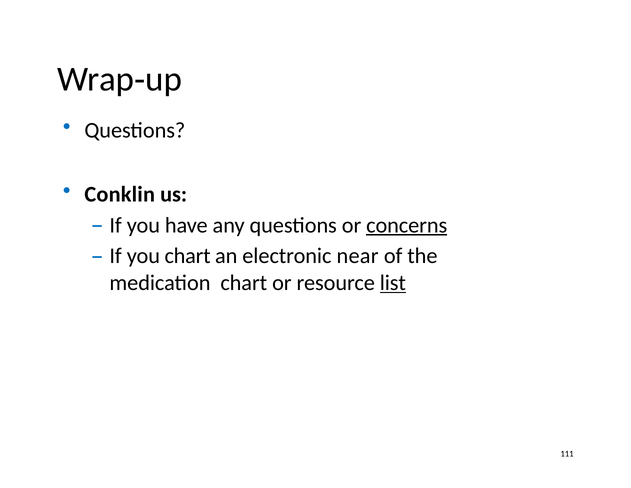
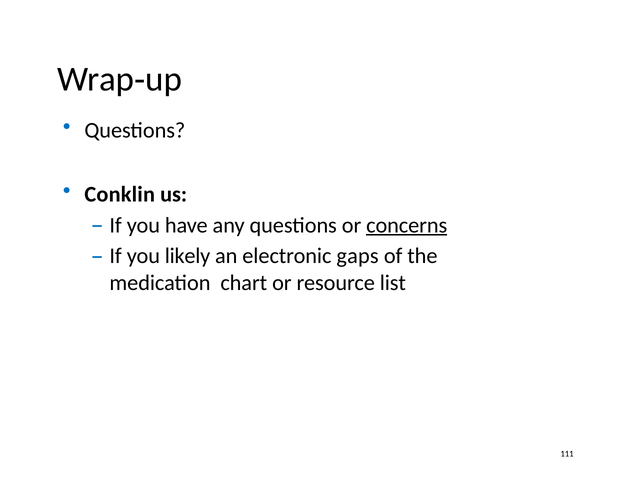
you chart: chart -> likely (188, 256)
near: near -> gaps (358, 256)
list underline: present -> none (393, 283)
